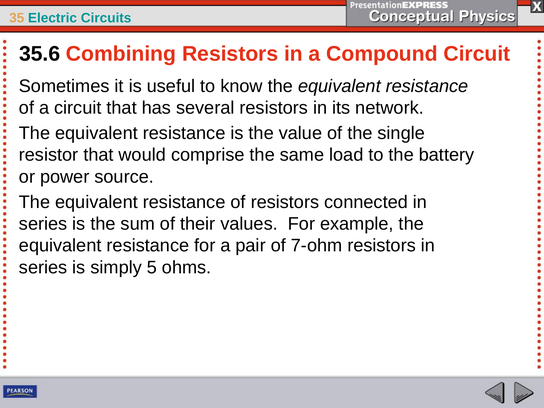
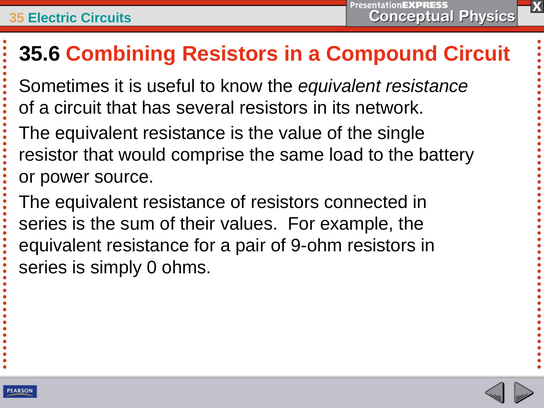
7-ohm: 7-ohm -> 9-ohm (317, 246)
5: 5 -> 0 (152, 267)
